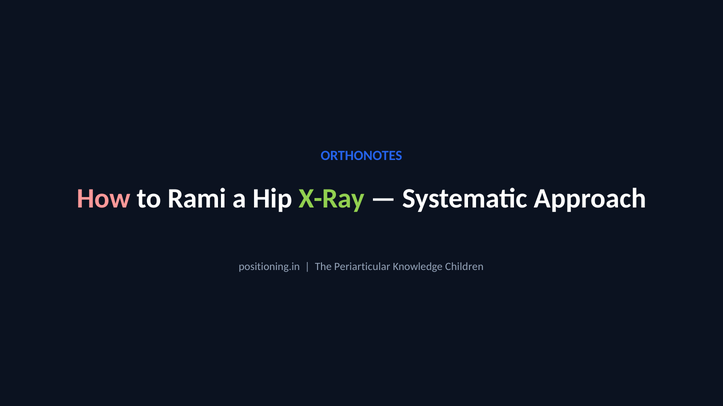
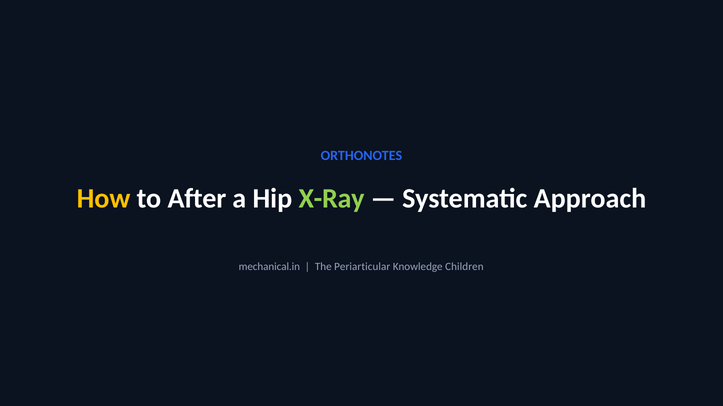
How colour: pink -> yellow (104, 199)
Rami: Rami -> After (197, 199)
positioning.in: positioning.in -> mechanical.in (269, 267)
